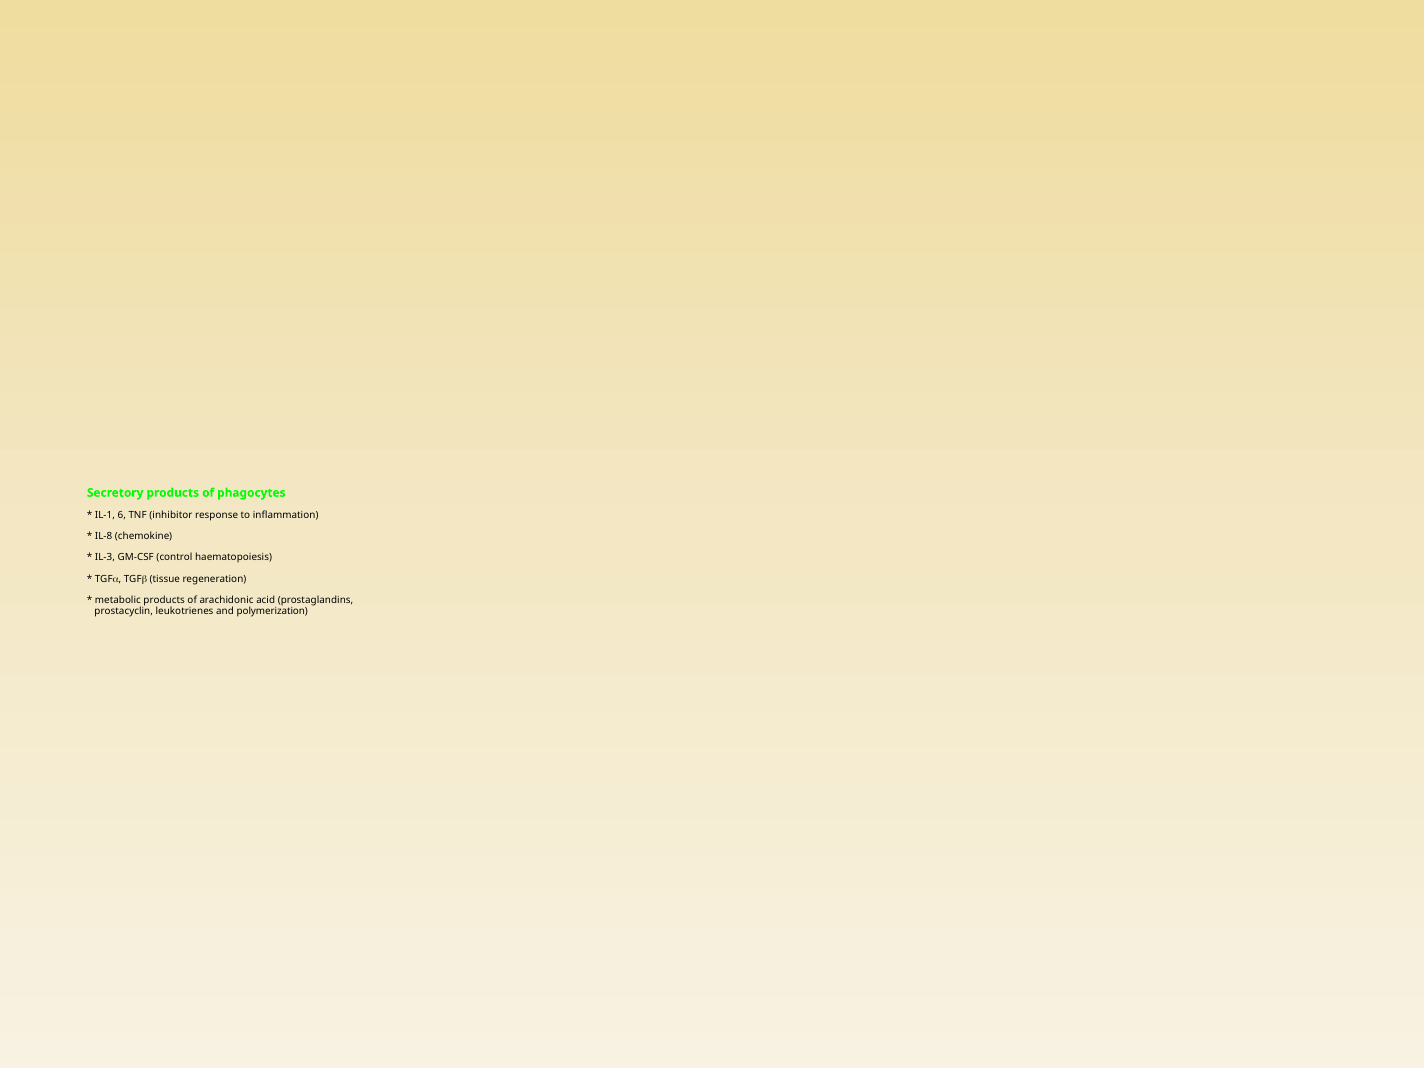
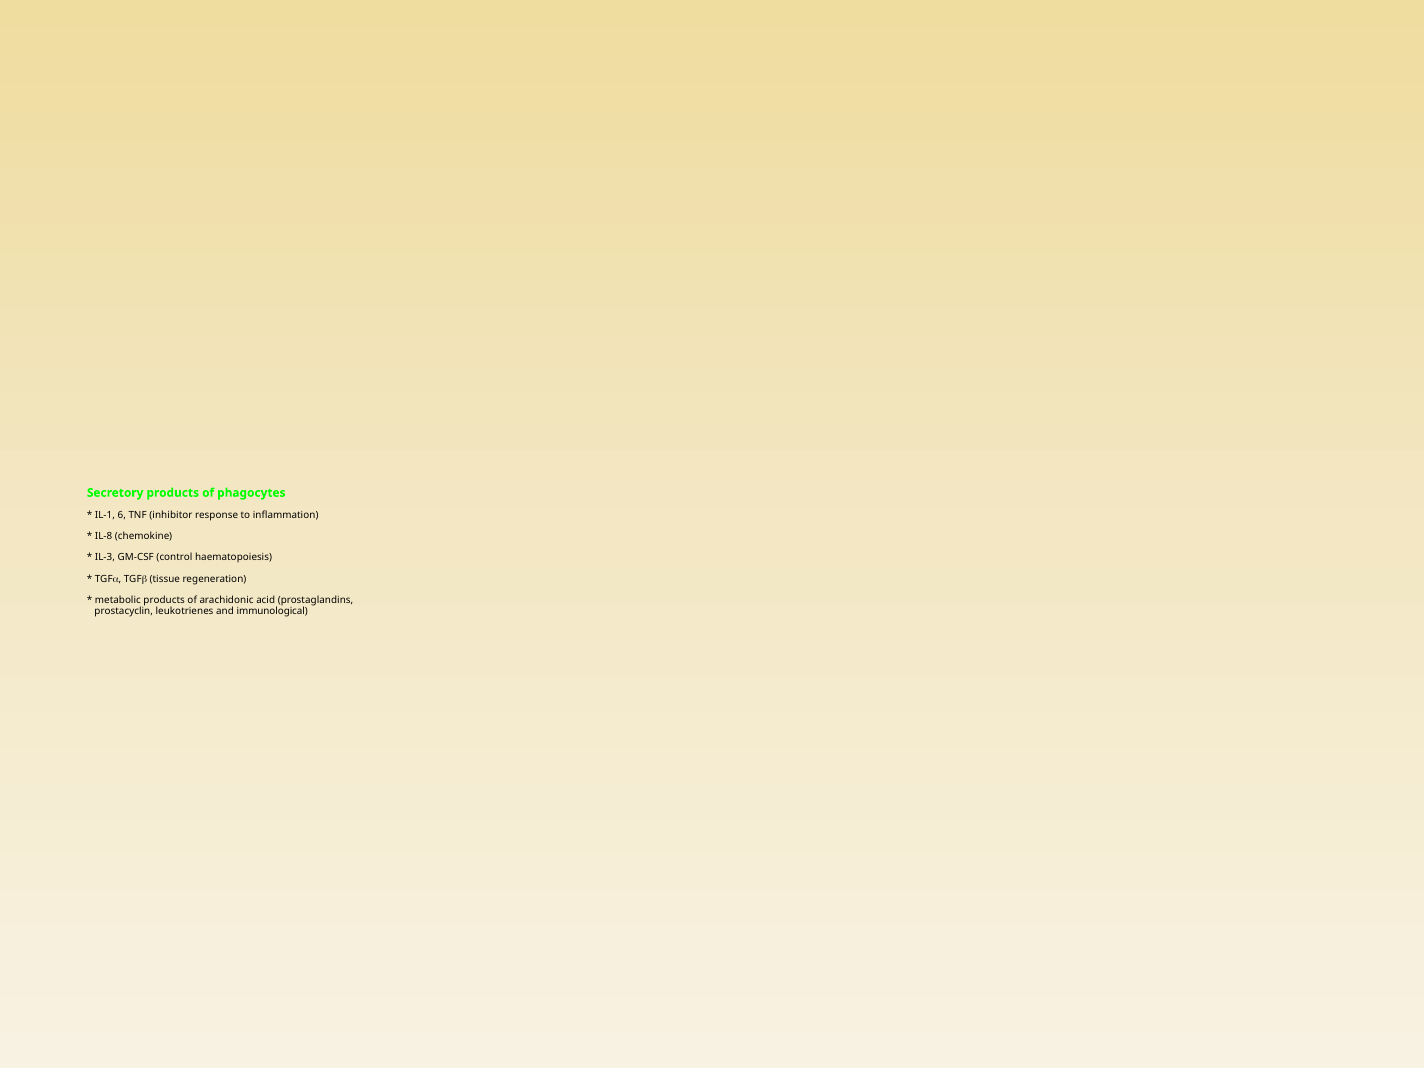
polymerization: polymerization -> immunological (272, 611)
